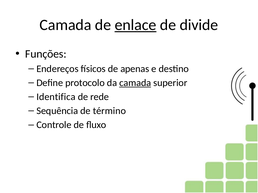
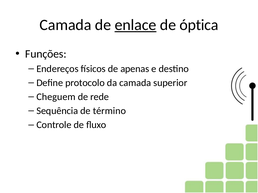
divide: divide -> óptica (199, 25)
camada underline: present -> none (135, 83)
Identifica: Identifica -> Cheguem (56, 97)
